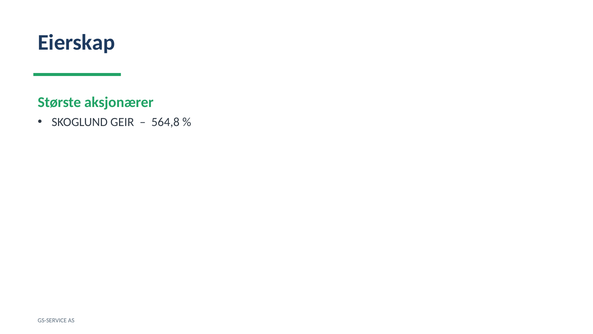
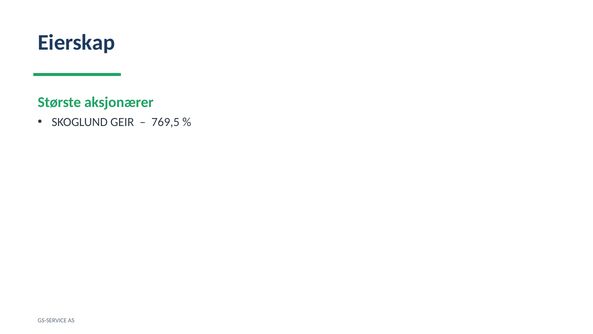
564,8: 564,8 -> 769,5 (165, 122)
